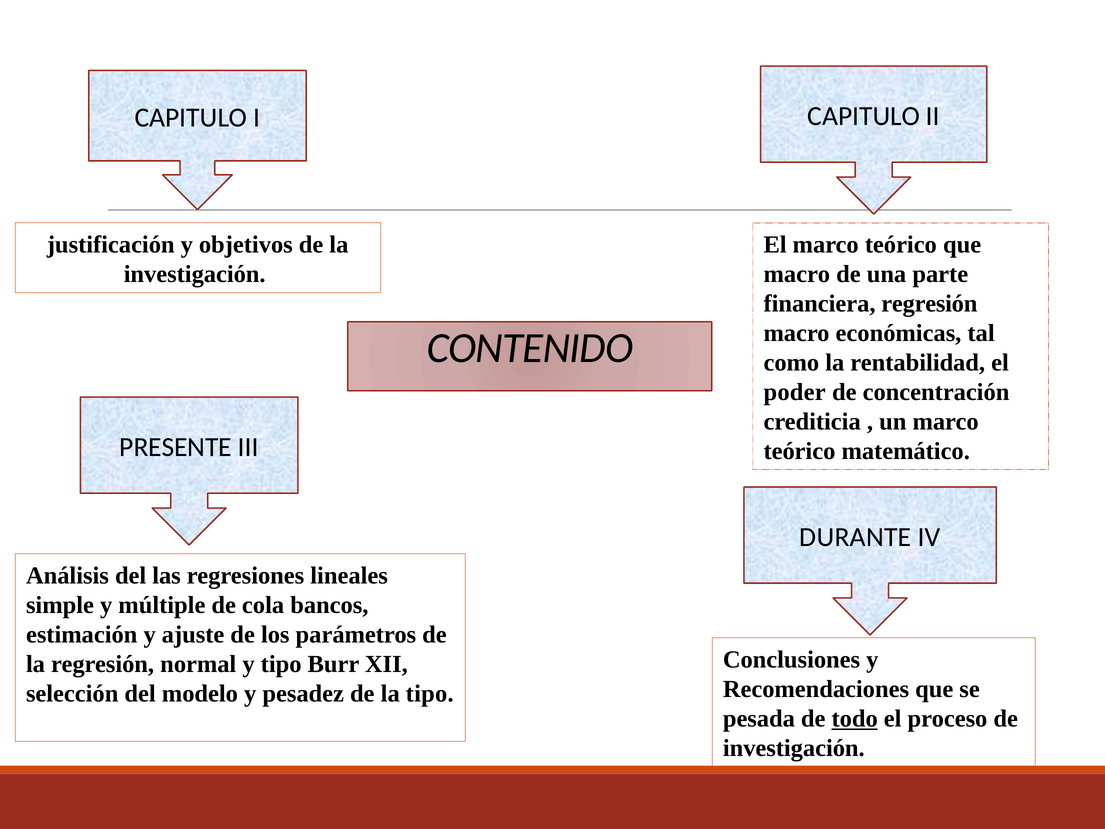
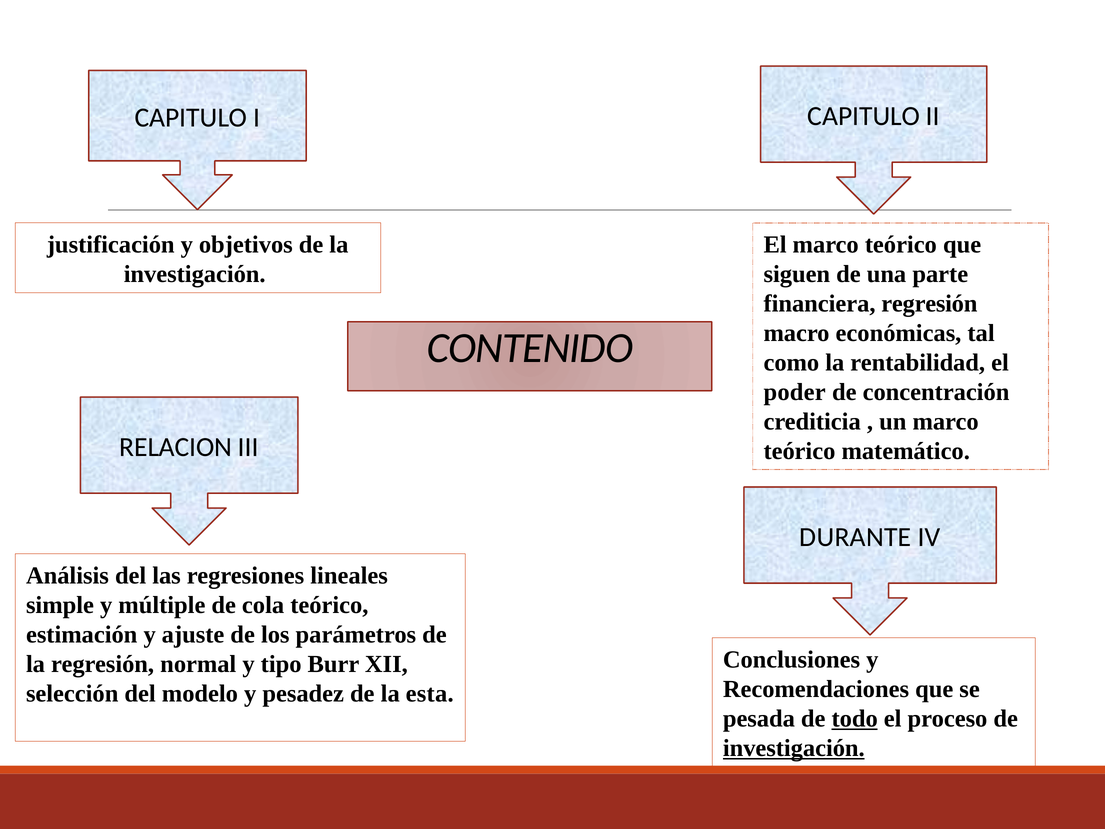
macro: macro -> siguen (797, 274)
PRESENTE: PRESENTE -> RELACION (176, 447)
cola bancos: bancos -> teórico (329, 605)
la tipo: tipo -> esta (430, 693)
investigación underline: none -> present (794, 748)
